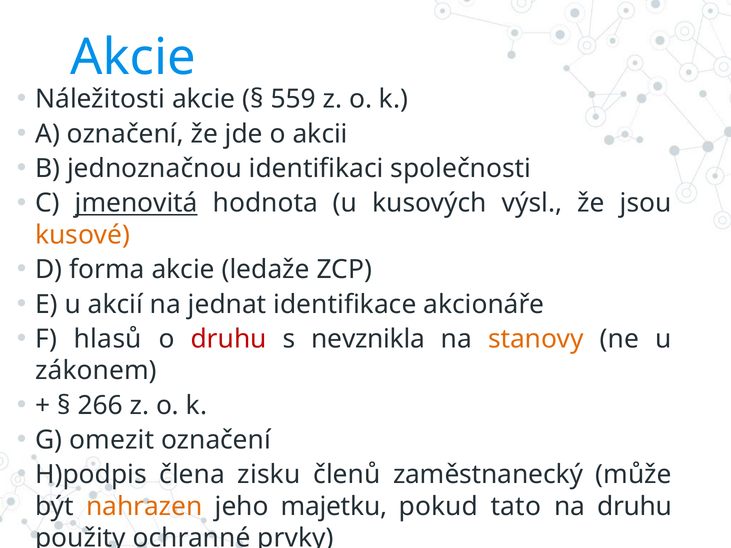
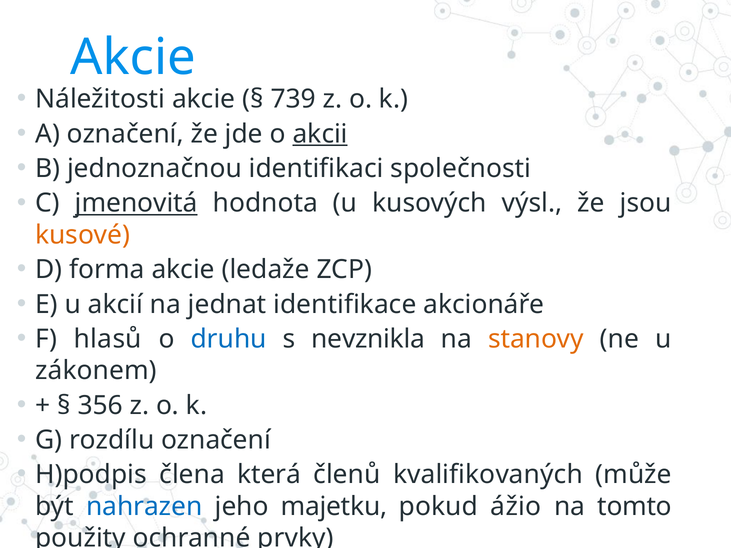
559: 559 -> 739 (293, 99)
akcii underline: none -> present (320, 134)
druhu colour: red -> blue (229, 339)
266: 266 -> 356 (100, 406)
omezit: omezit -> rozdílu (112, 440)
zisku: zisku -> která (269, 475)
zaměstnanecký: zaměstnanecký -> kvalifikovaných (488, 475)
nahrazen colour: orange -> blue (144, 507)
tato: tato -> ážio (516, 507)
na druhu: druhu -> tomto (635, 507)
